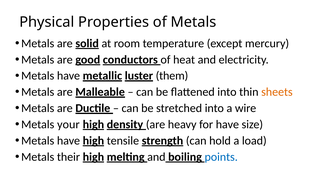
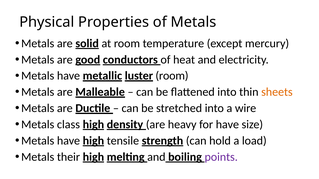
them: them -> room (172, 76)
your: your -> class (68, 125)
points colour: blue -> purple (221, 157)
